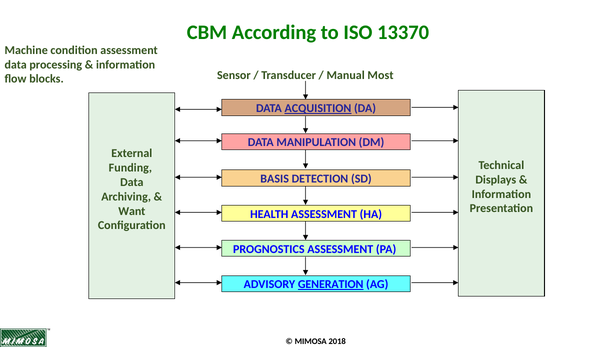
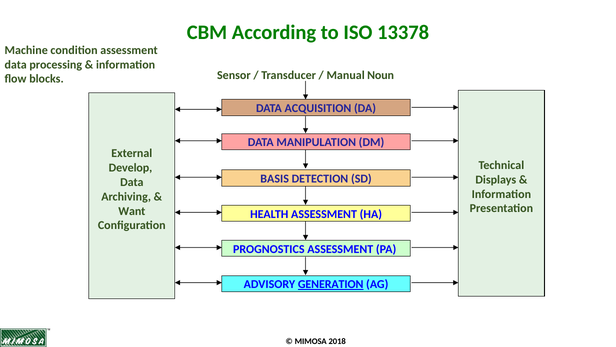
13370: 13370 -> 13378 (403, 33)
Most: Most -> Noun (381, 75)
ACQUISITION underline: present -> none (318, 108)
Funding: Funding -> Develop (130, 168)
